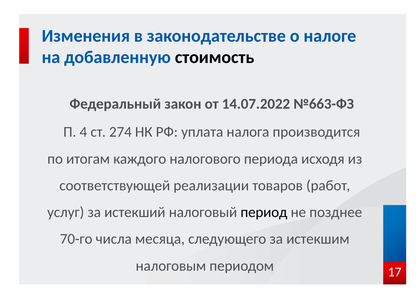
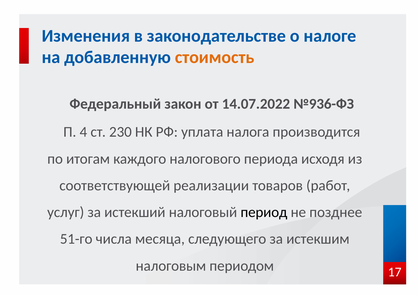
стоимость colour: black -> orange (215, 57)
№663-ФЗ: №663-ФЗ -> №936-ФЗ (324, 104)
274: 274 -> 230 (120, 132)
70-го: 70-го -> 51-го (76, 240)
